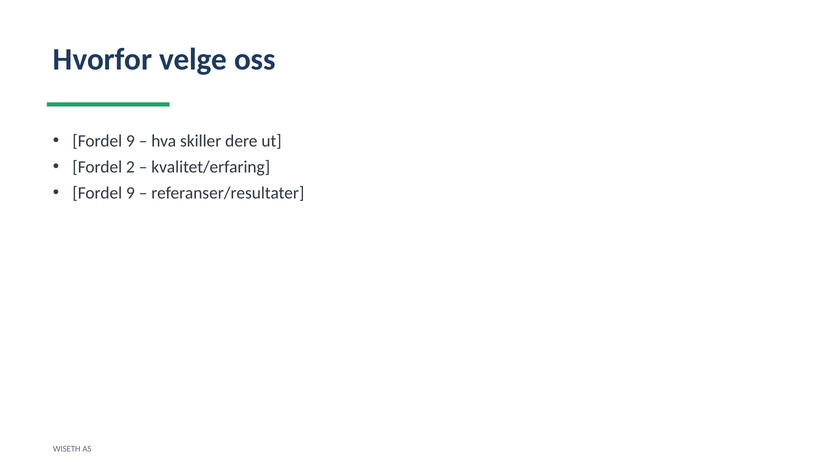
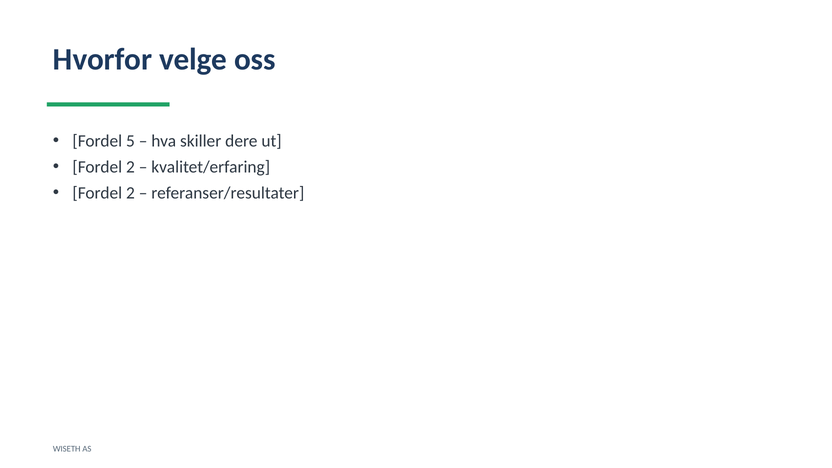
9: 9 -> 5 (130, 141)
9: 9 -> 2 (130, 193)
